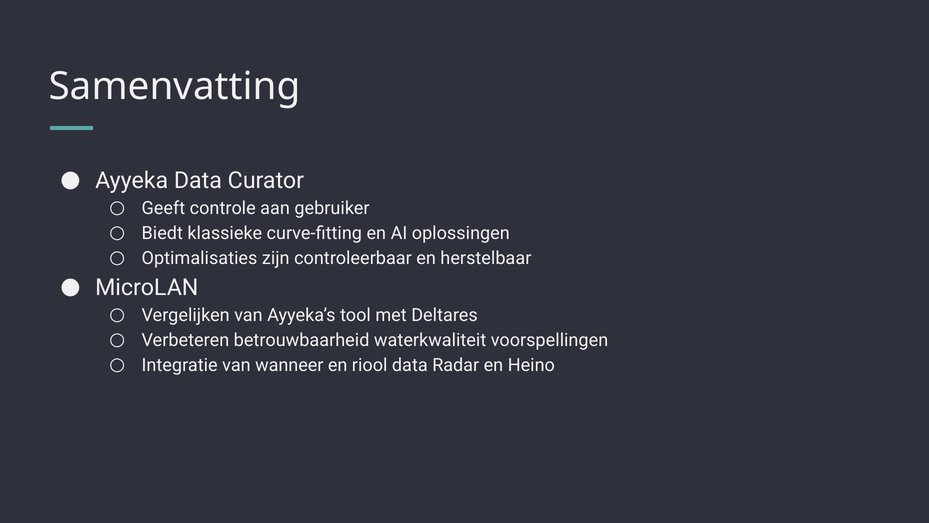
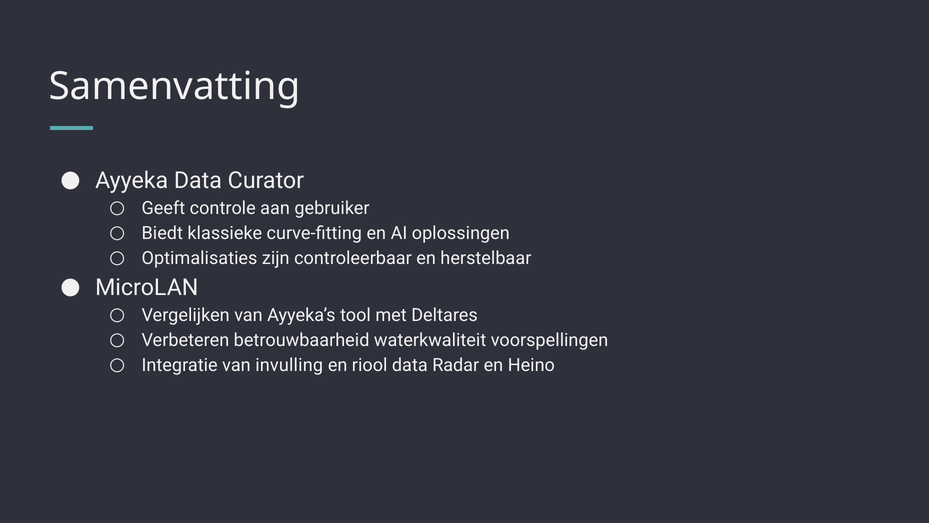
wanneer: wanneer -> invulling (289, 365)
